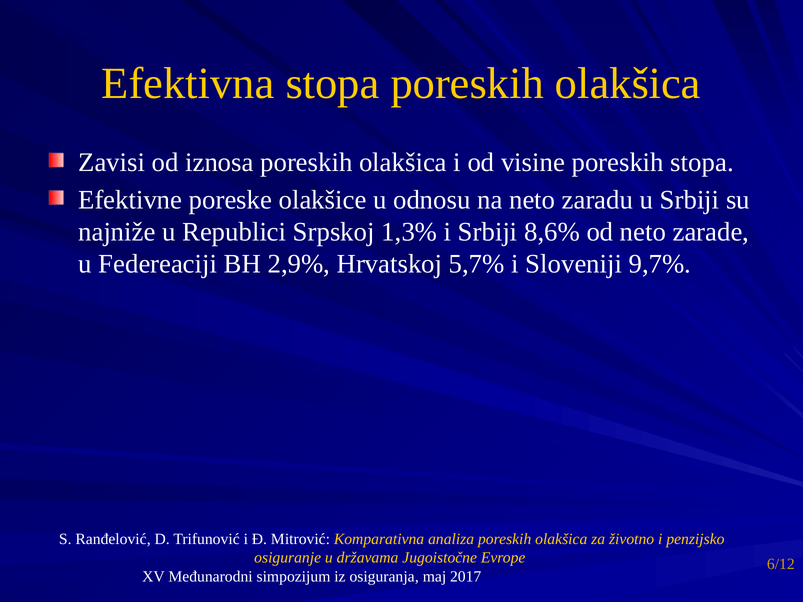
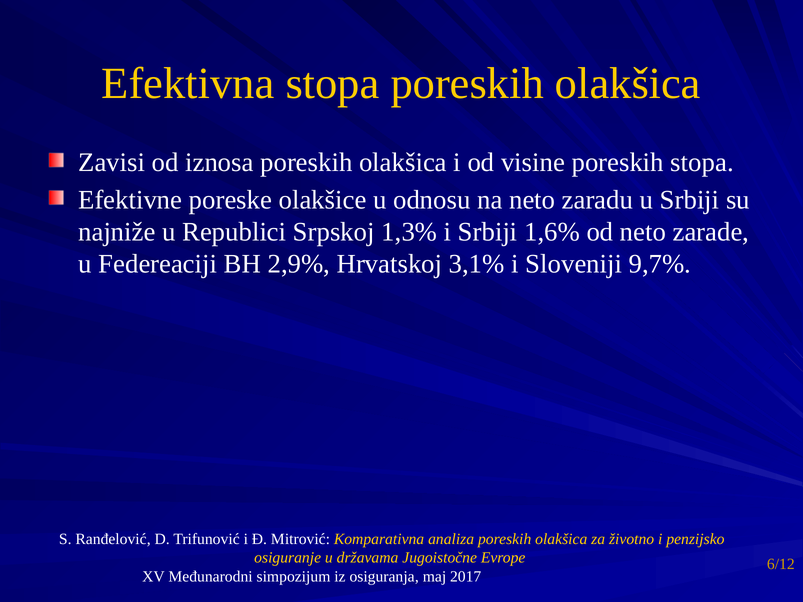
8,6%: 8,6% -> 1,6% (552, 232)
5,7%: 5,7% -> 3,1% (477, 264)
